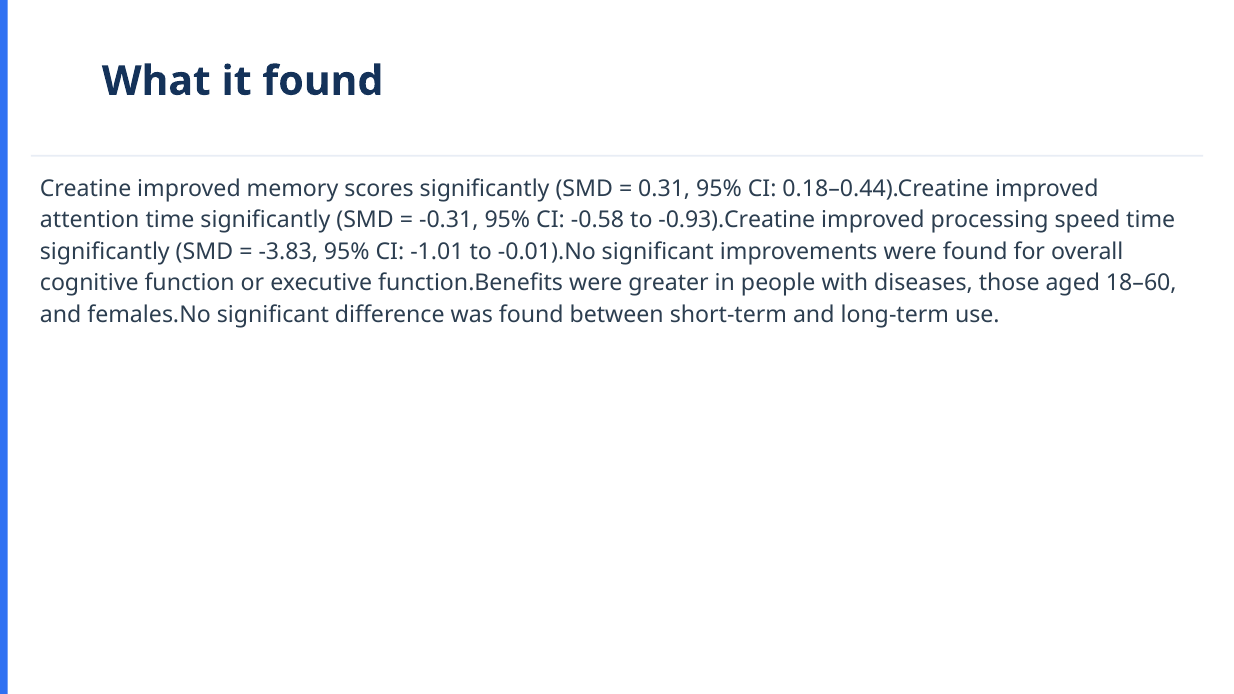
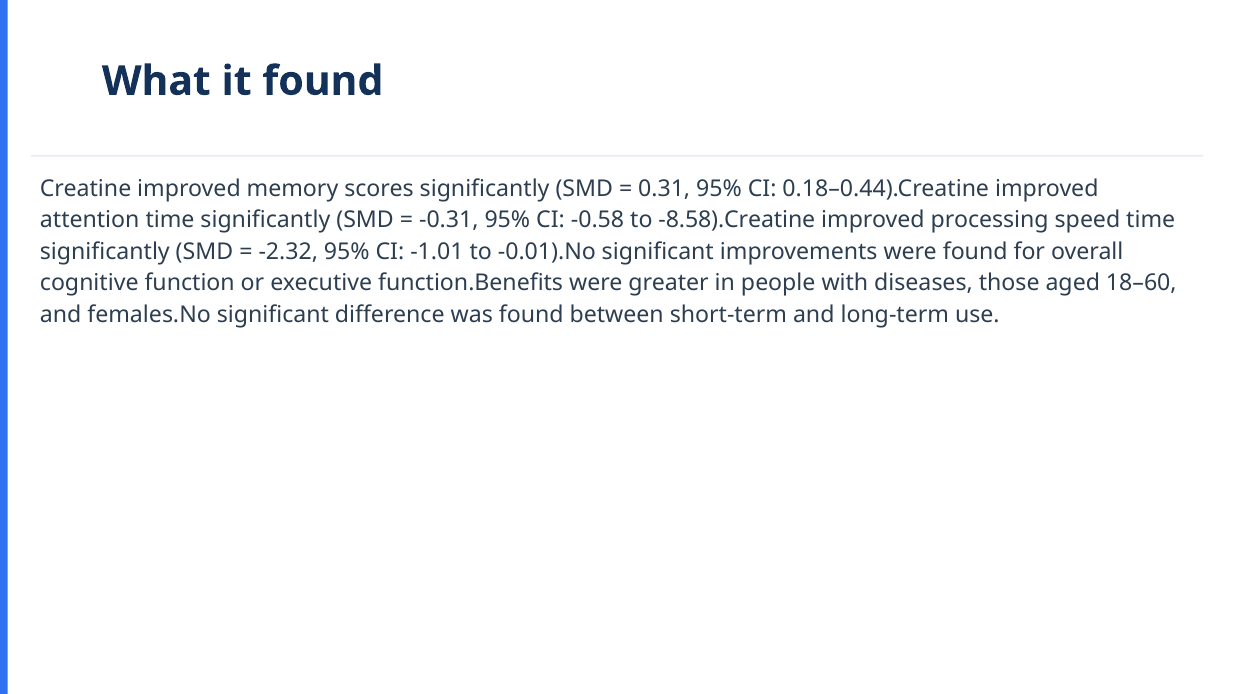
-0.93).Creatine: -0.93).Creatine -> -8.58).Creatine (737, 220)
-3.83: -3.83 -> -2.32 (288, 252)
